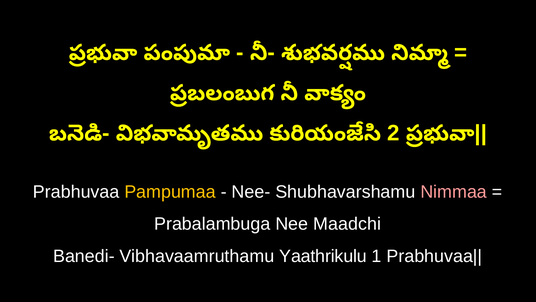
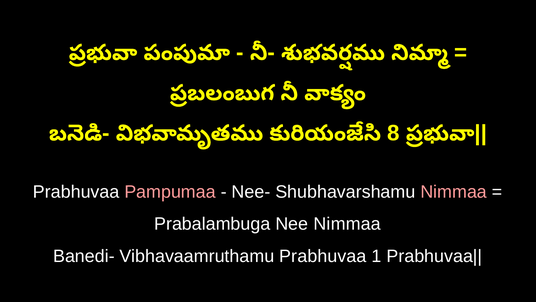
2: 2 -> 8 (394, 133)
Pampumaa colour: yellow -> pink (170, 192)
Nee Maadchi: Maadchi -> Nimmaa (347, 224)
Vibhavaamruthamu Yaathrikulu: Yaathrikulu -> Prabhuvaa (323, 256)
